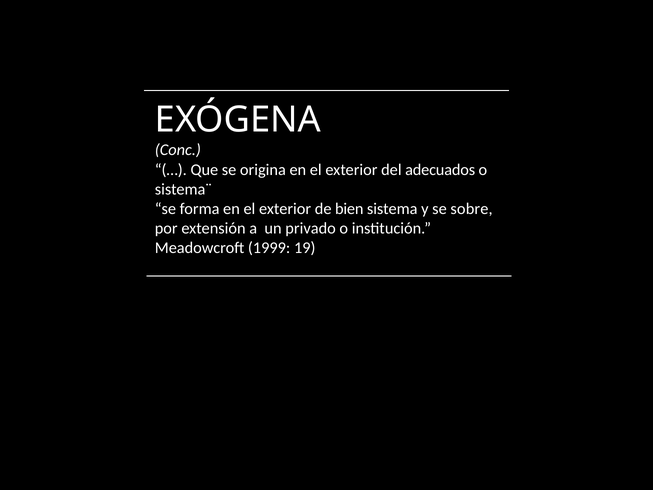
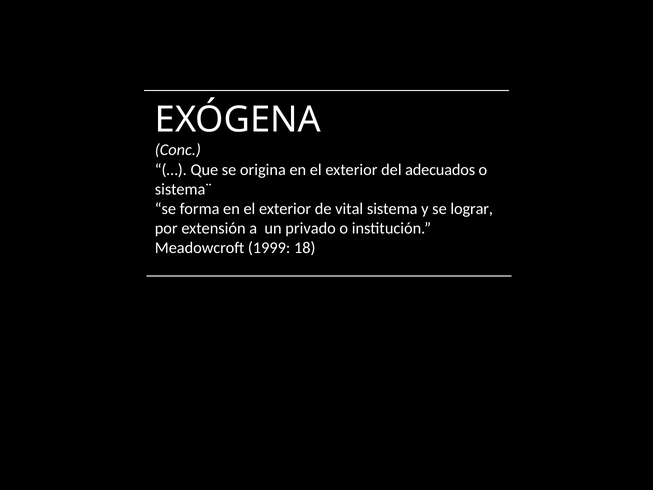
bien: bien -> vital (349, 209)
sobre: sobre -> lograr (472, 209)
19: 19 -> 18 (305, 248)
